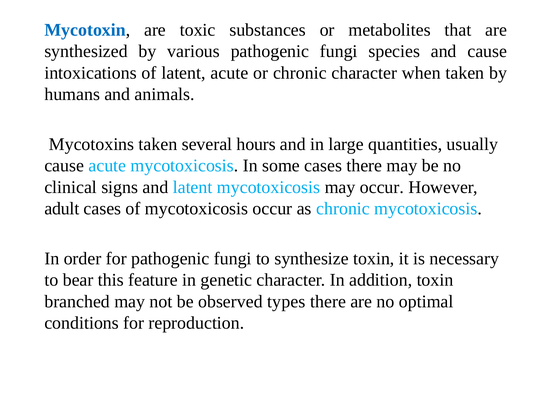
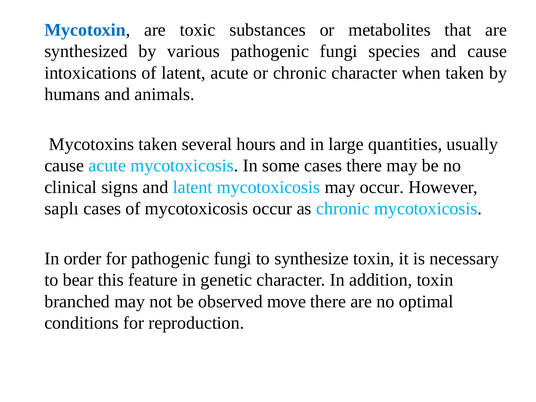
adult: adult -> saplı (62, 209)
types: types -> move (287, 301)
